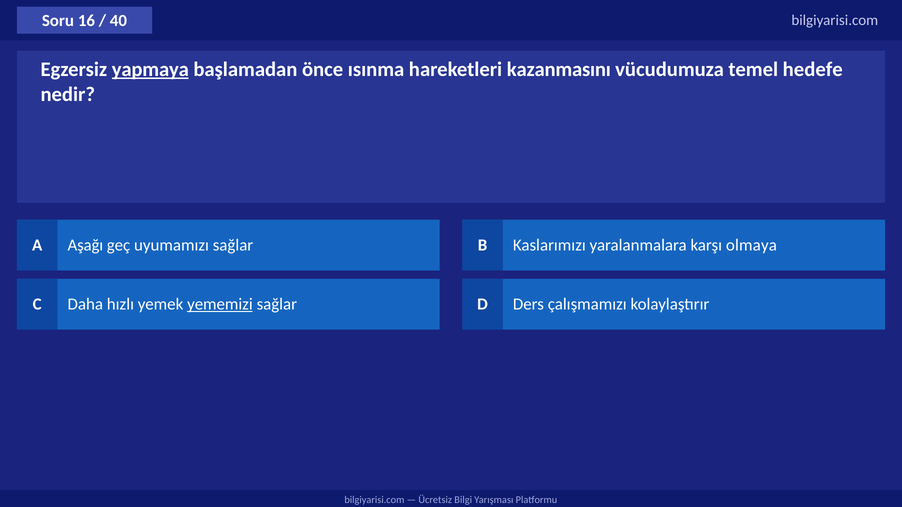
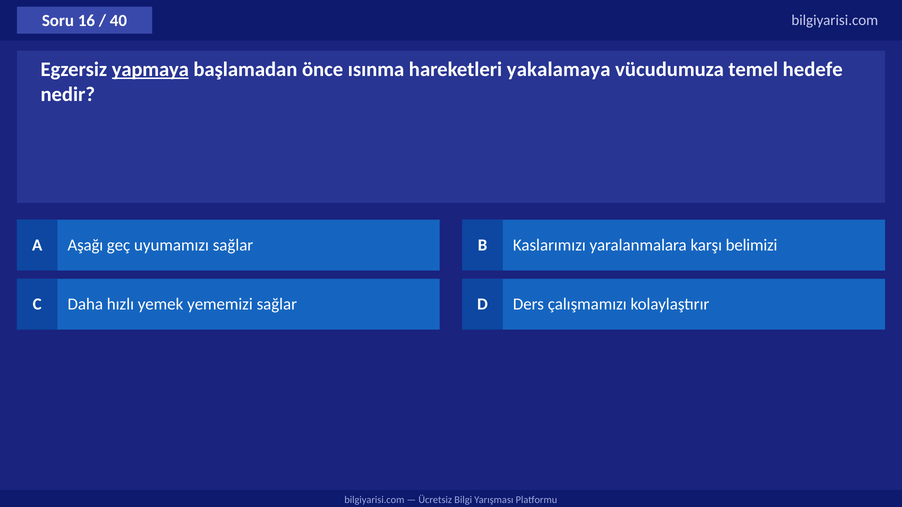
kazanmasını: kazanmasını -> yakalamaya (559, 69)
olmaya: olmaya -> belimizi (752, 245)
yememizi underline: present -> none (220, 305)
